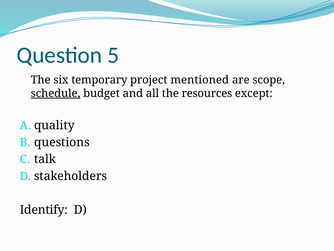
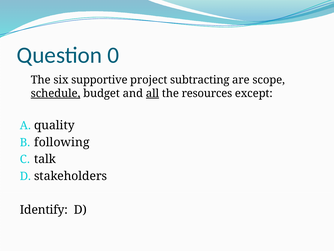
5: 5 -> 0 (113, 55)
temporary: temporary -> supportive (99, 80)
mentioned: mentioned -> subtracting (200, 80)
all underline: none -> present (152, 93)
questions: questions -> following (62, 142)
